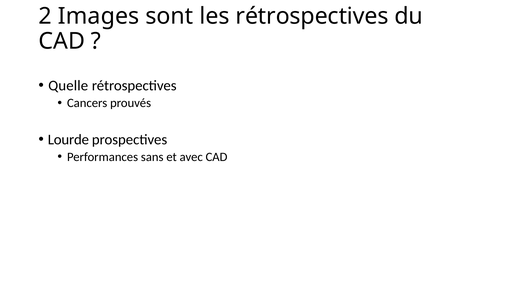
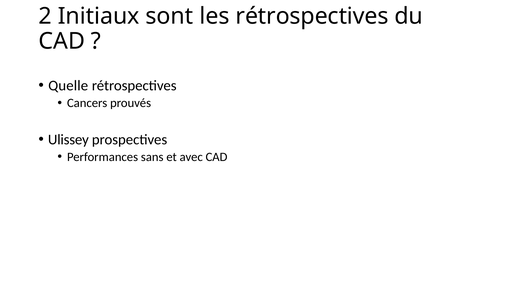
Images: Images -> Initiaux (99, 16)
Lourde: Lourde -> Ulissey (68, 139)
